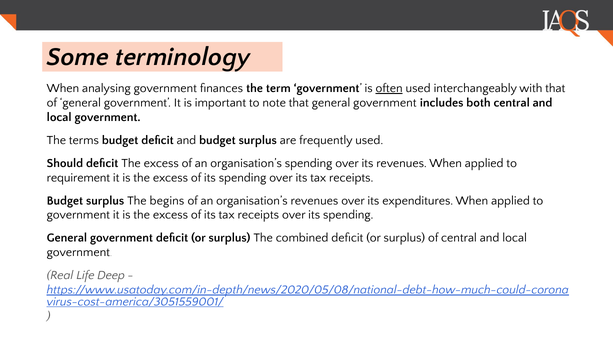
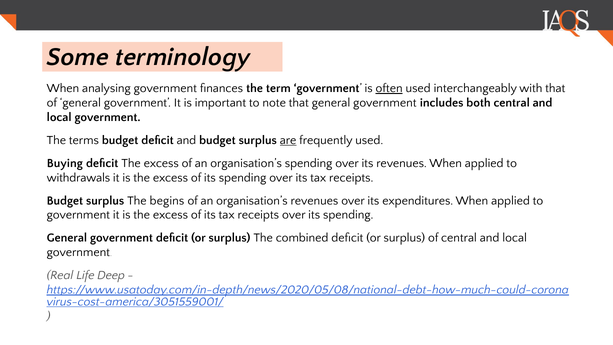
are underline: none -> present (288, 140)
Should: Should -> Buying (65, 163)
requirement: requirement -> withdrawals (78, 177)
